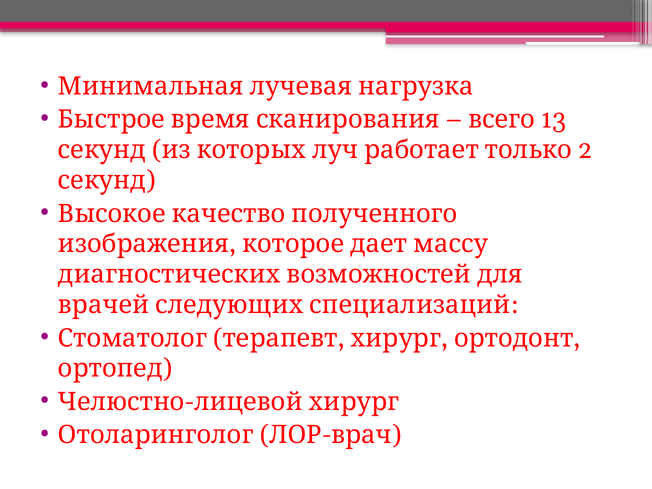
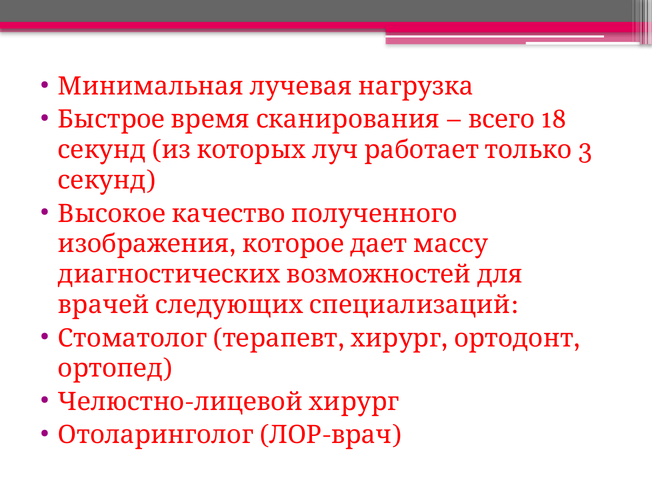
13: 13 -> 18 (554, 120)
2: 2 -> 3 (585, 150)
